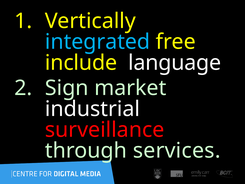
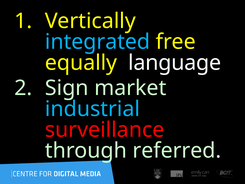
include: include -> equally (81, 63)
industrial colour: white -> light blue (92, 109)
services: services -> referred (177, 150)
